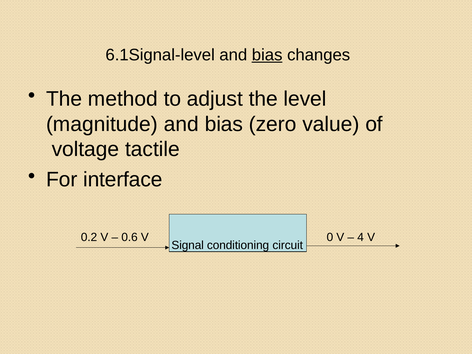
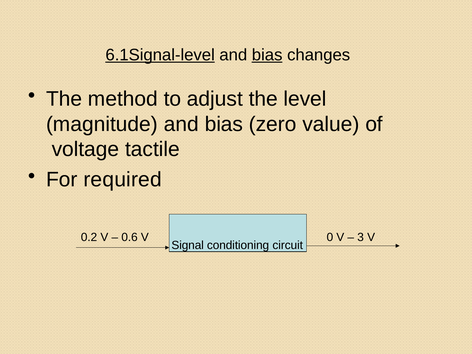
6.1Signal-level underline: none -> present (160, 55)
interface: interface -> required (123, 180)
4: 4 -> 3 (361, 237)
